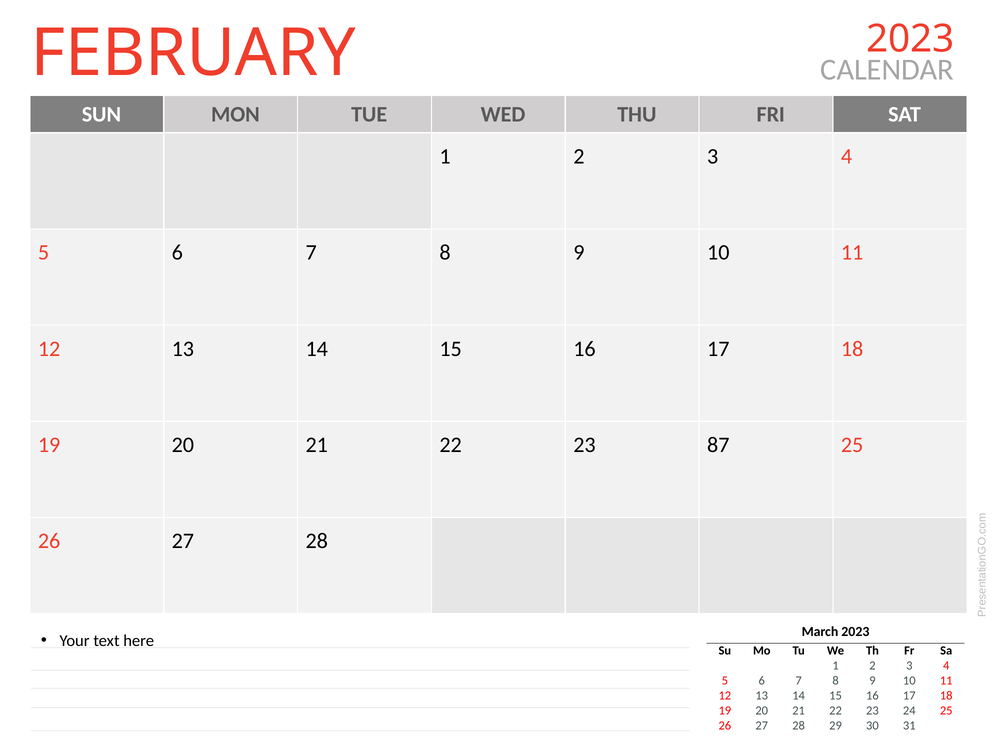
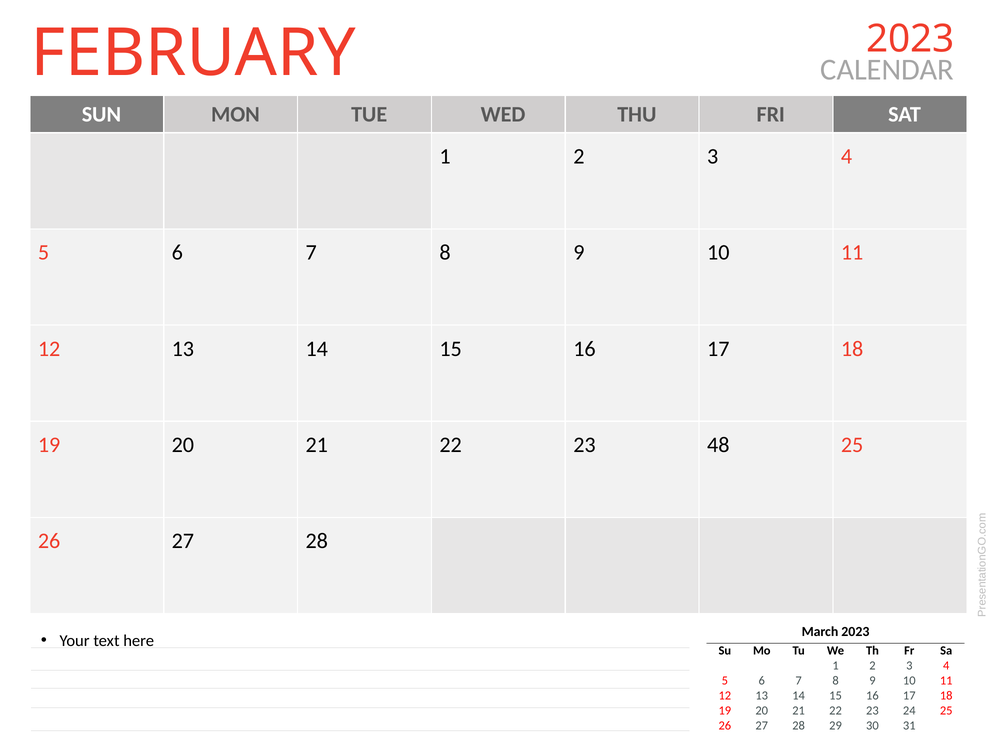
87: 87 -> 48 (718, 445)
